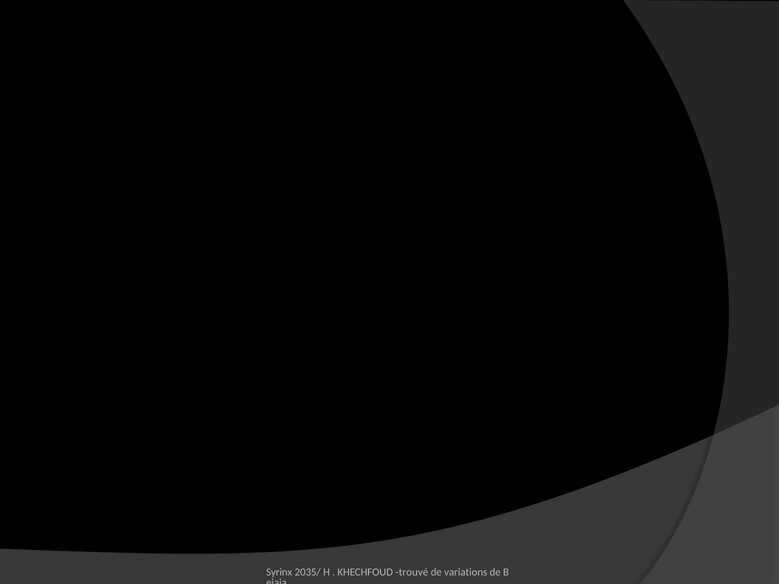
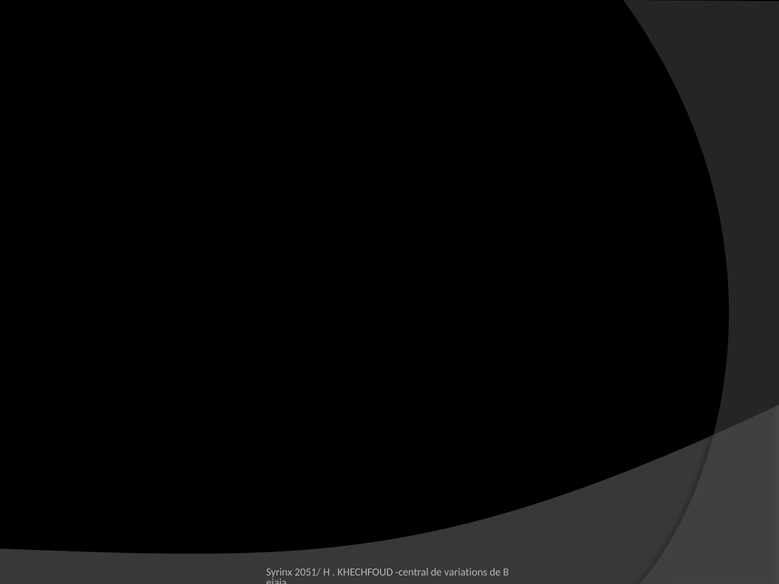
2035/: 2035/ -> 2051/ (308, 572)
trouvé: trouvé -> central (412, 572)
